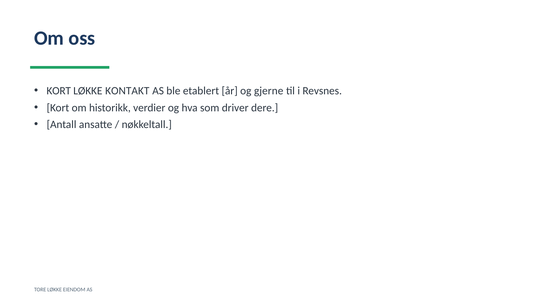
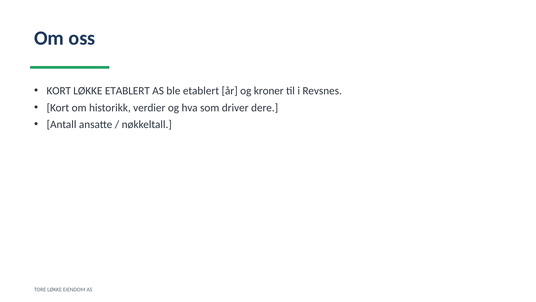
LØKKE KONTAKT: KONTAKT -> ETABLERT (127, 91)
gjerne: gjerne -> kroner (269, 91)
